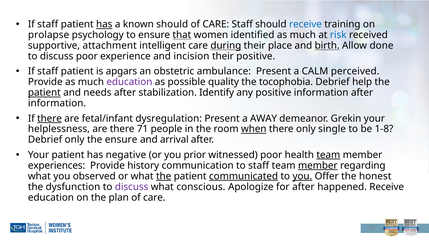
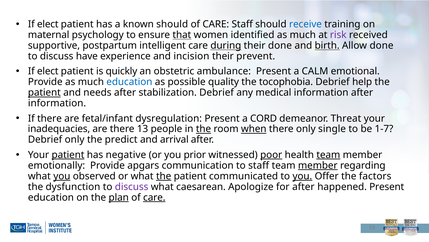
staff: staff -> elect (48, 24)
has underline: present -> none (104, 24)
prolapse: prolapse -> maternal (49, 35)
risk colour: blue -> purple (338, 35)
attachment: attachment -> postpartum (110, 45)
their place: place -> done (280, 45)
discuss poor: poor -> have (87, 56)
their positive: positive -> prevent (256, 56)
staff: staff -> elect (48, 71)
apgars: apgars -> quickly (121, 71)
perceived: perceived -> emotional (355, 71)
education colour: purple -> blue (129, 82)
stabilization Identify: Identify -> Debrief (217, 92)
any positive: positive -> medical (273, 92)
there underline: present -> none (50, 118)
AWAY: AWAY -> CORD (264, 118)
Grekin: Grekin -> Threat (346, 118)
helplessness: helplessness -> inadequacies (59, 129)
71: 71 -> 13 (143, 129)
the underline: none -> present (204, 129)
1-8: 1-8 -> 1-7 (384, 129)
the ensure: ensure -> predict (121, 139)
patient underline: none -> present (68, 154)
poor underline: none -> present (271, 154)
experiences: experiences -> emotionally (57, 165)
history: history -> apgars (143, 165)
you underline: none -> present (62, 176)
communicated underline: present -> none (244, 176)
honest: honest -> factors (375, 176)
conscious: conscious -> caesarean (201, 186)
happened Receive: Receive -> Present (387, 186)
plan underline: none -> present (119, 197)
care underline: none -> present (154, 197)
